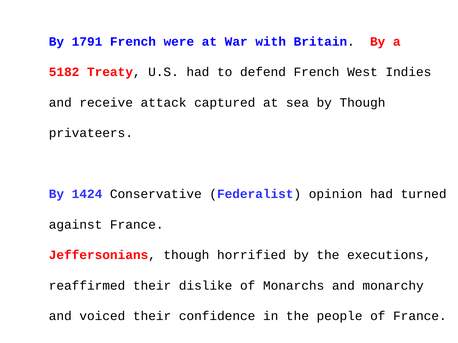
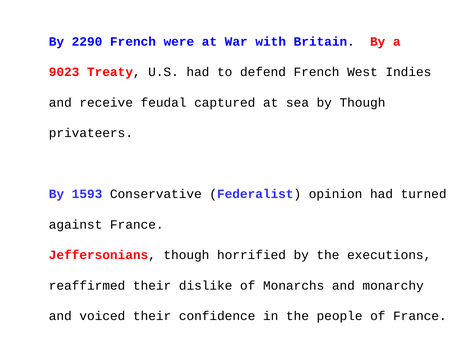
1791: 1791 -> 2290 (87, 42)
5182: 5182 -> 9023 (64, 72)
attack: attack -> feudal (164, 103)
1424: 1424 -> 1593 (87, 194)
